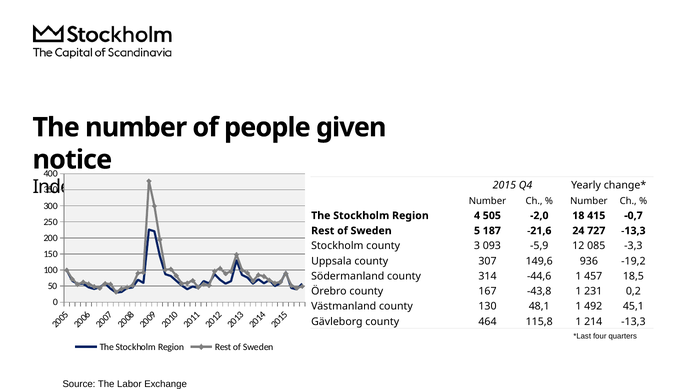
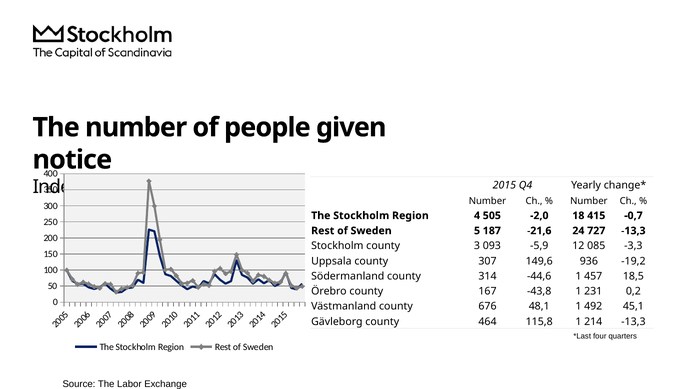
130: 130 -> 676 (488, 307)
